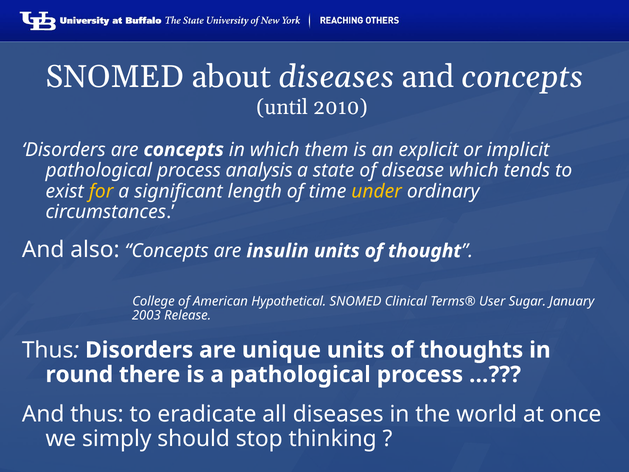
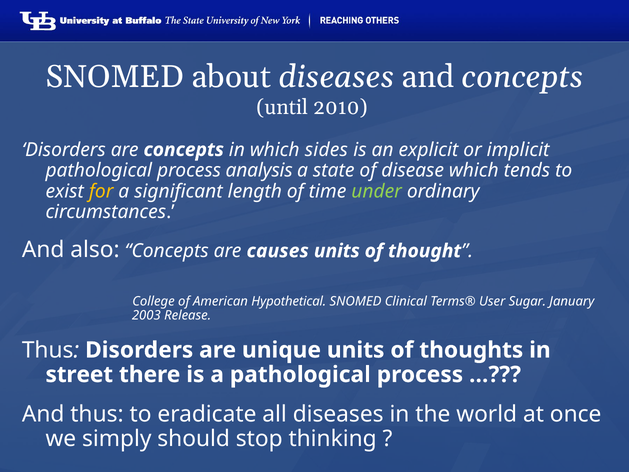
them: them -> sides (326, 150)
under colour: yellow -> light green (377, 191)
insulin: insulin -> causes (278, 251)
round: round -> street (79, 374)
